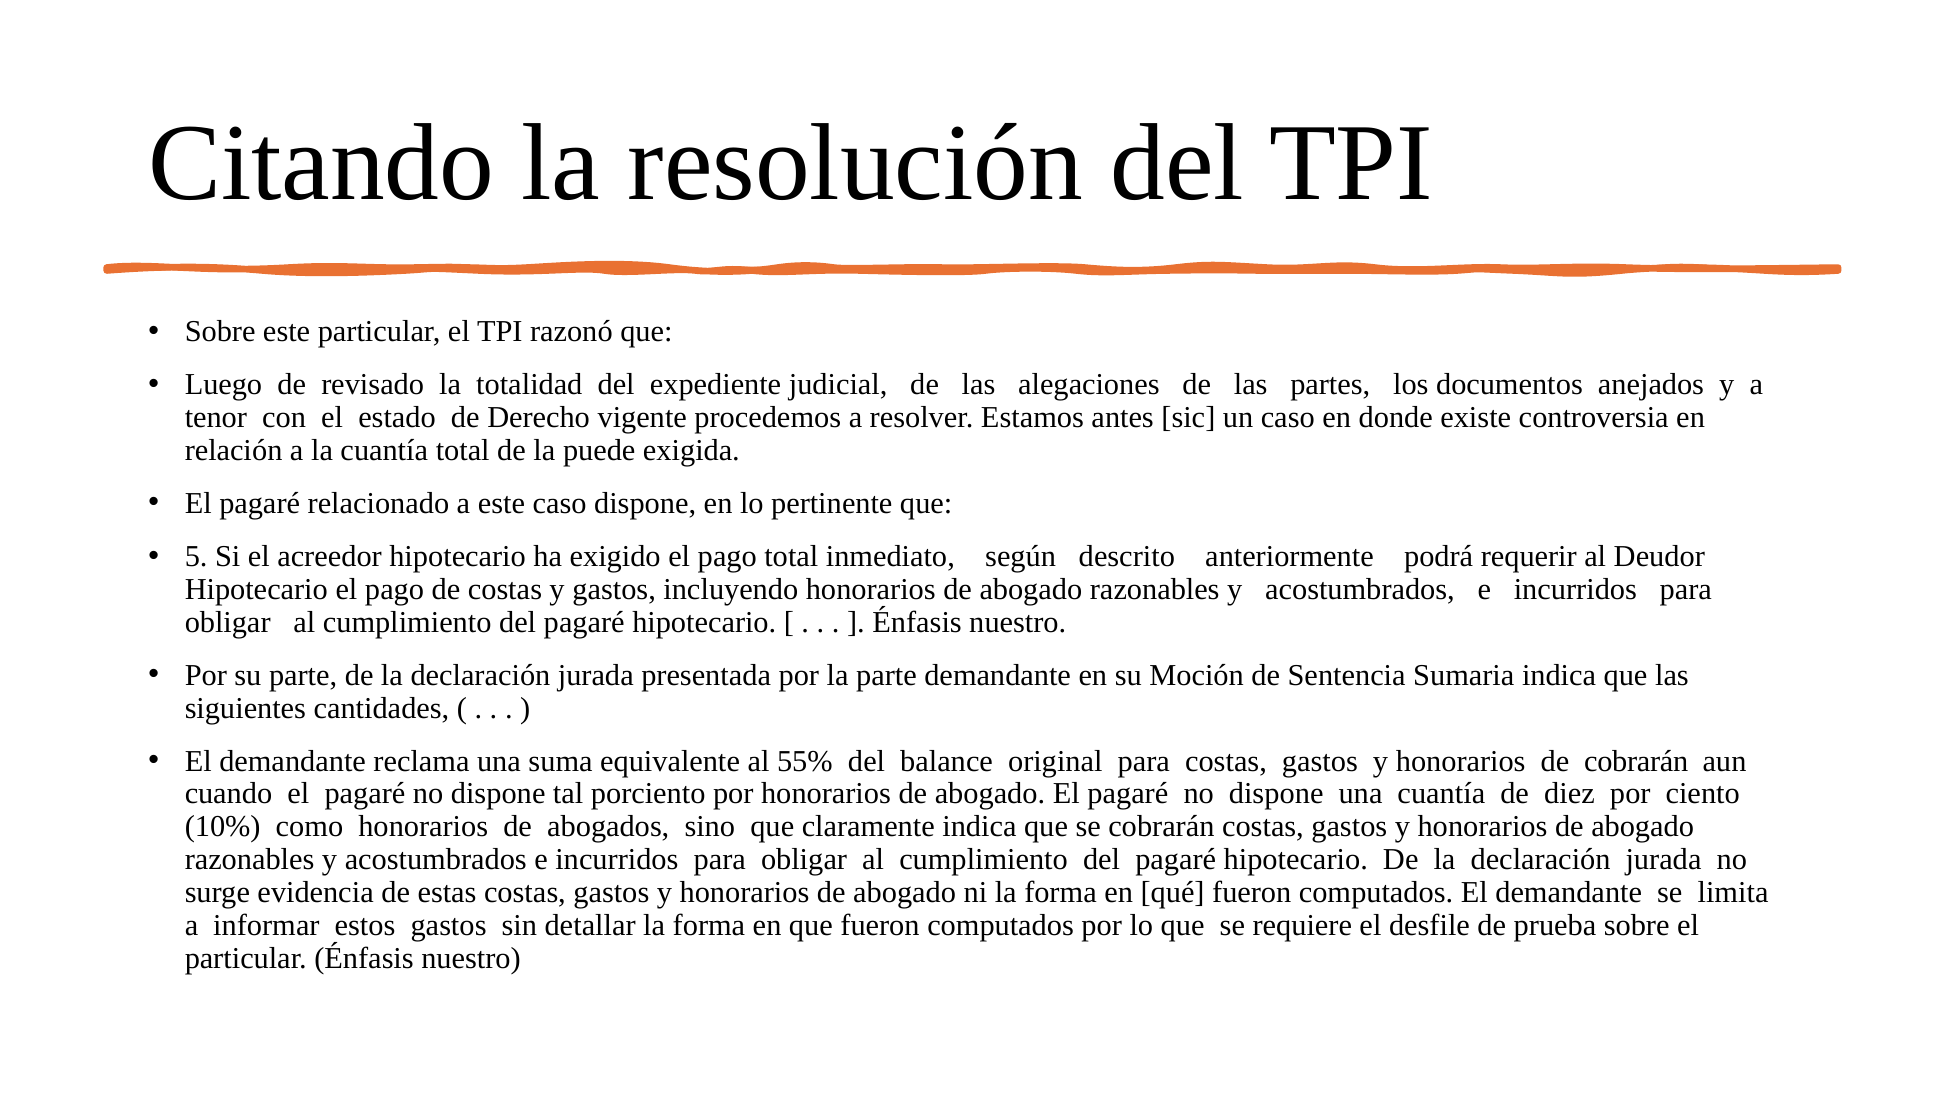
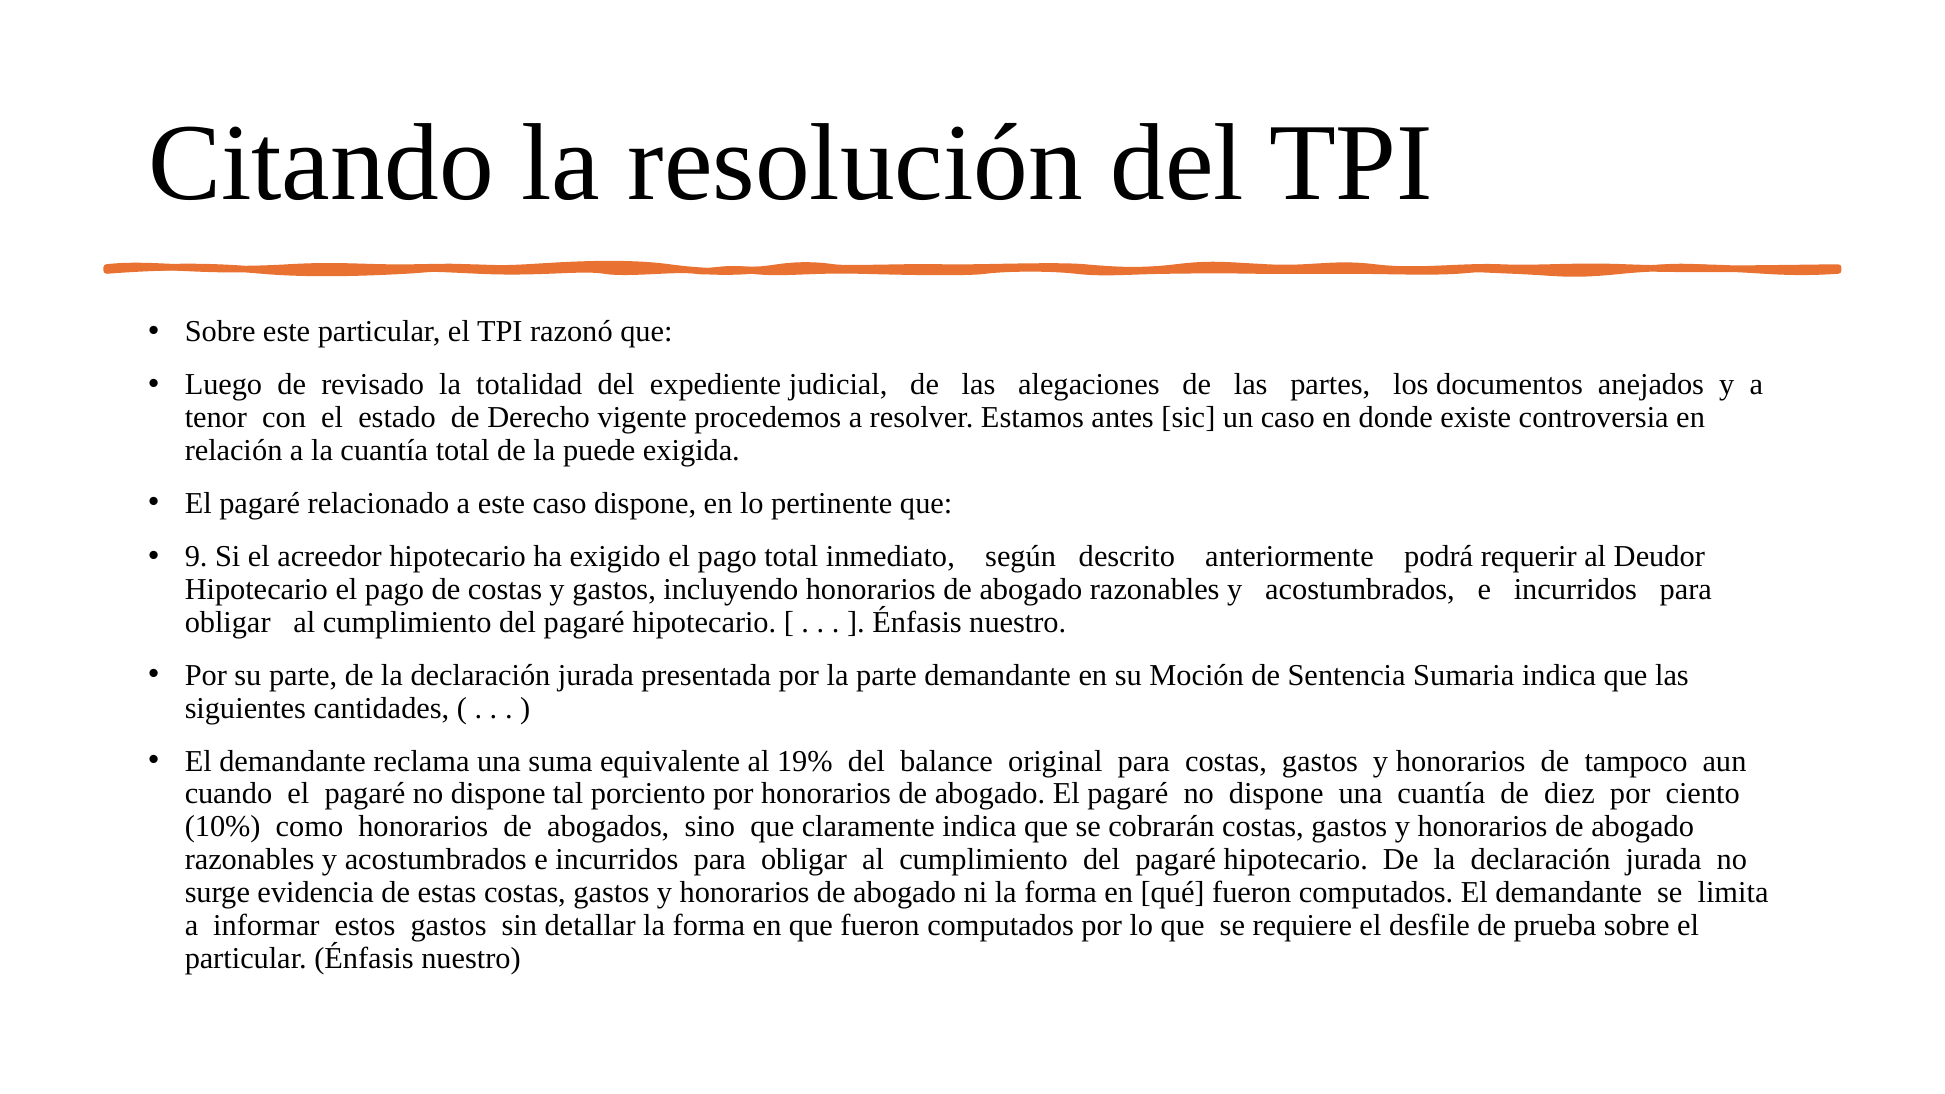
5: 5 -> 9 (196, 556)
55%: 55% -> 19% (805, 761)
de cobrarán: cobrarán -> tampoco (1636, 761)
